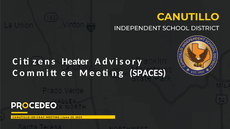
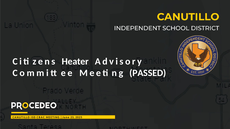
SPACES: SPACES -> PASSED (148, 73)
